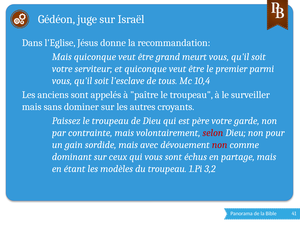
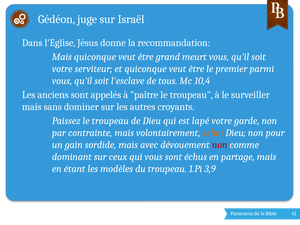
père: père -> lapé (201, 121)
selon colour: red -> orange (213, 133)
3,2: 3,2 -> 3,9 (210, 169)
